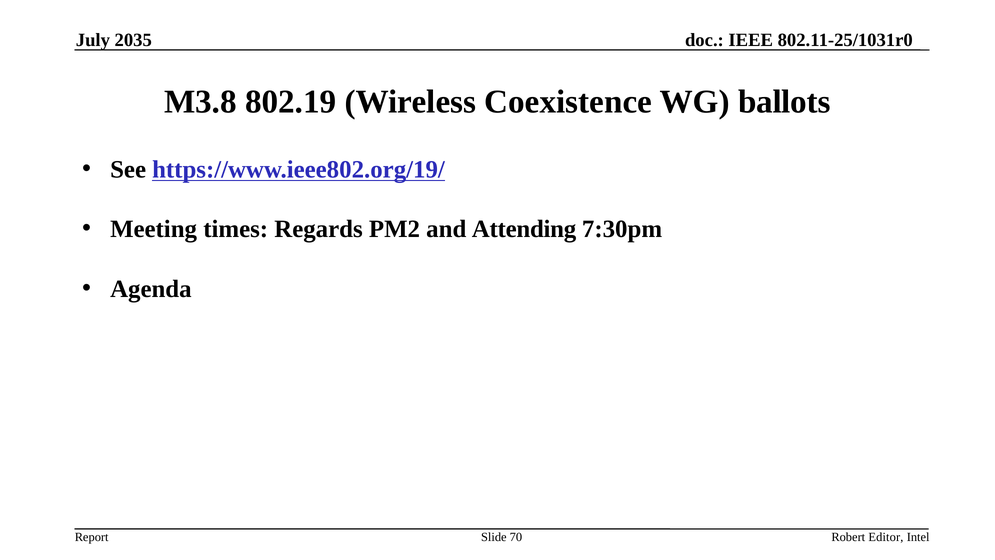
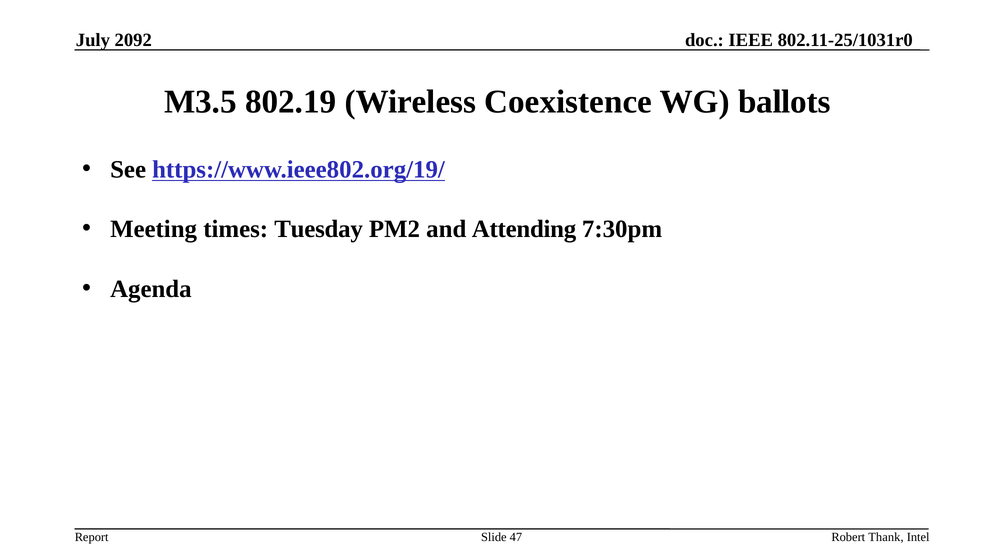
2035: 2035 -> 2092 (133, 40)
M3.8: M3.8 -> M3.5 (200, 102)
Regards: Regards -> Tuesday (319, 229)
70: 70 -> 47 (516, 537)
Editor: Editor -> Thank (886, 537)
